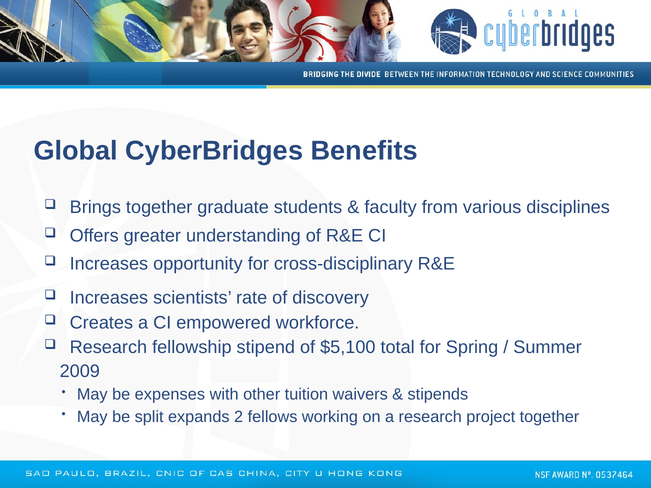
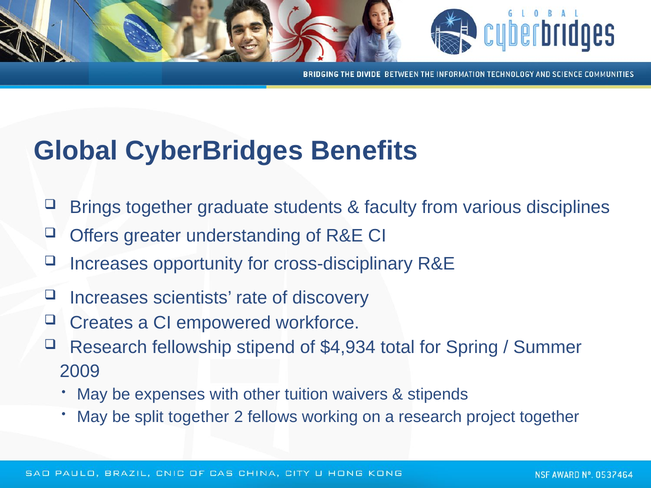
$5,100: $5,100 -> $4,934 (348, 347)
split expands: expands -> together (199, 417)
